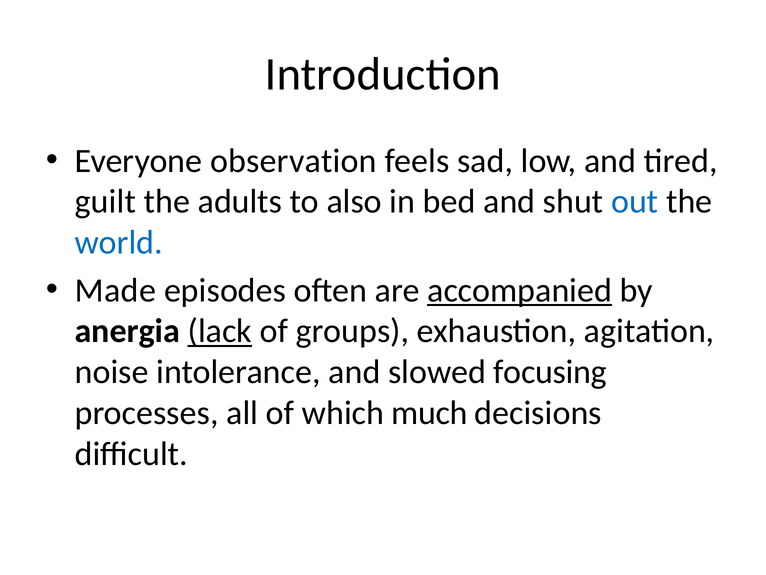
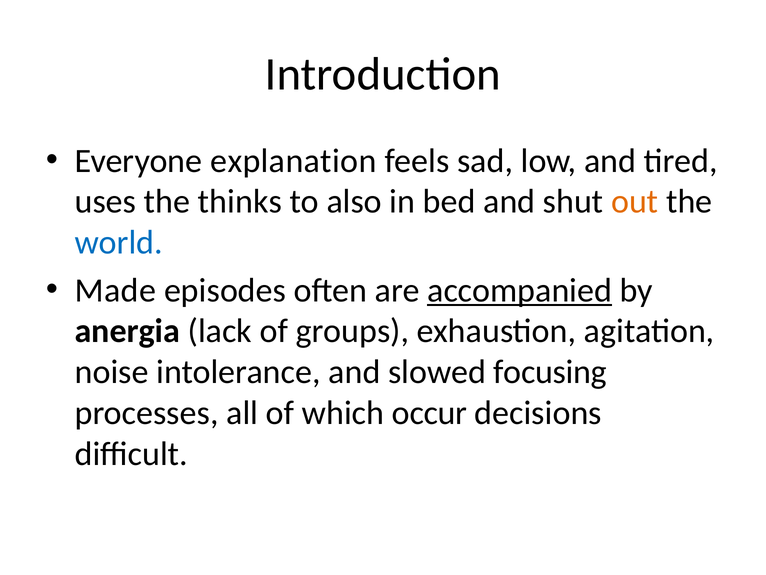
observation: observation -> explanation (293, 161)
guilt: guilt -> uses (105, 202)
adults: adults -> thinks (240, 202)
out colour: blue -> orange (635, 202)
lack underline: present -> none (220, 331)
much: much -> occur (430, 413)
